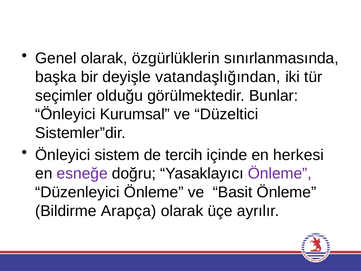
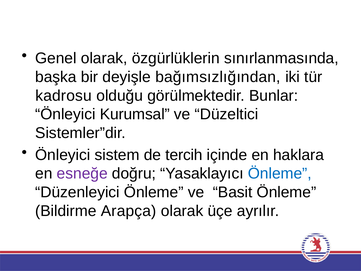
vatandaşlığından: vatandaşlığından -> bağımsızlığından (218, 77)
seçimler: seçimler -> kadrosu (64, 96)
herkesi: herkesi -> haklara (299, 155)
Önleme colour: purple -> blue (280, 173)
